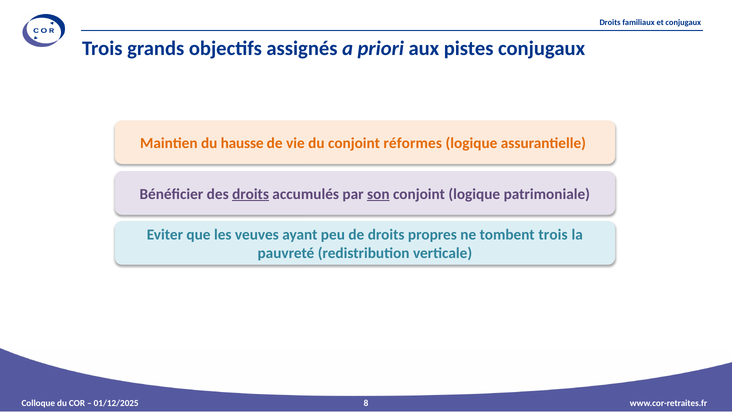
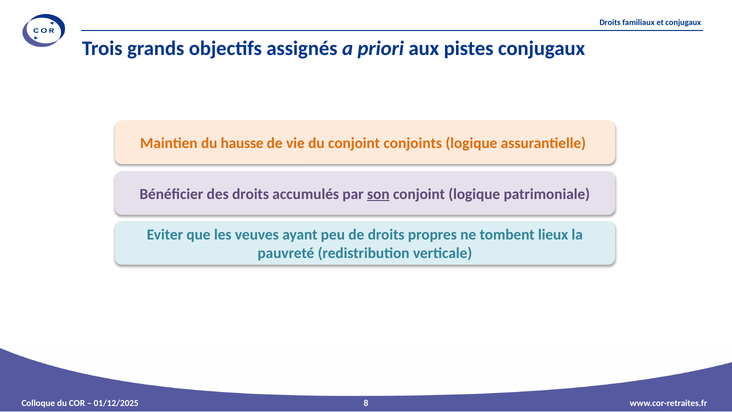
réformes: réformes -> conjoints (413, 143)
droits underline: present -> none (251, 194)
tombent trois: trois -> lieux (553, 235)
